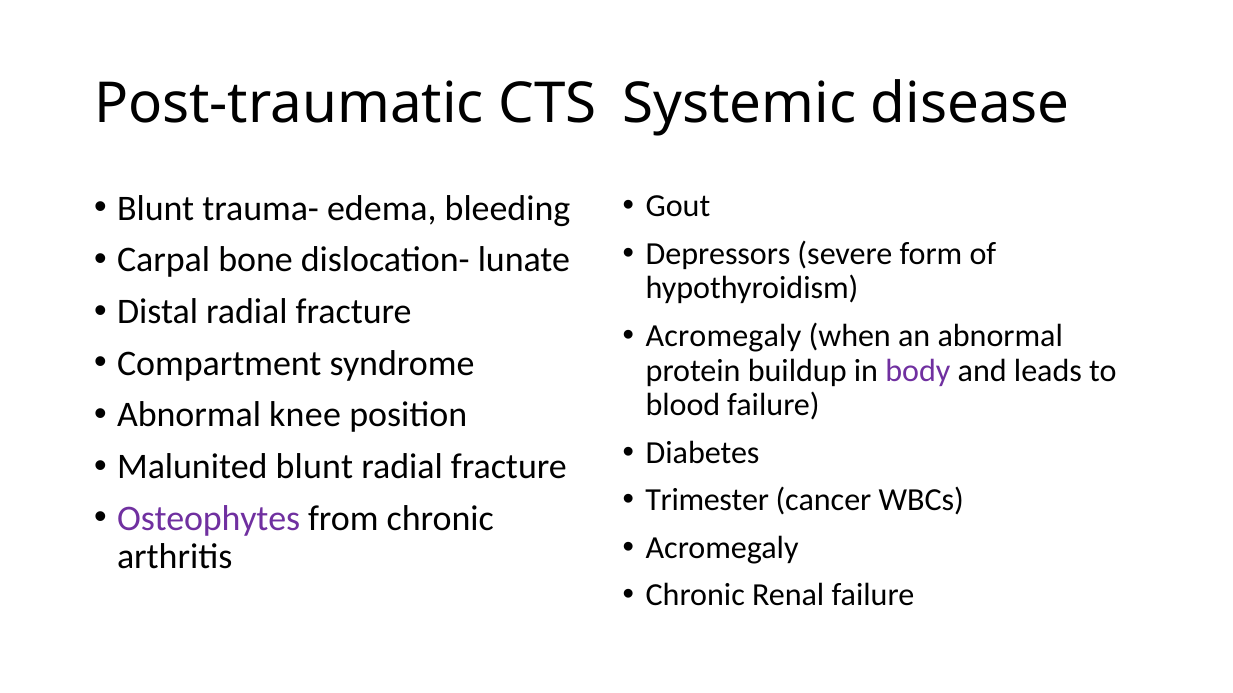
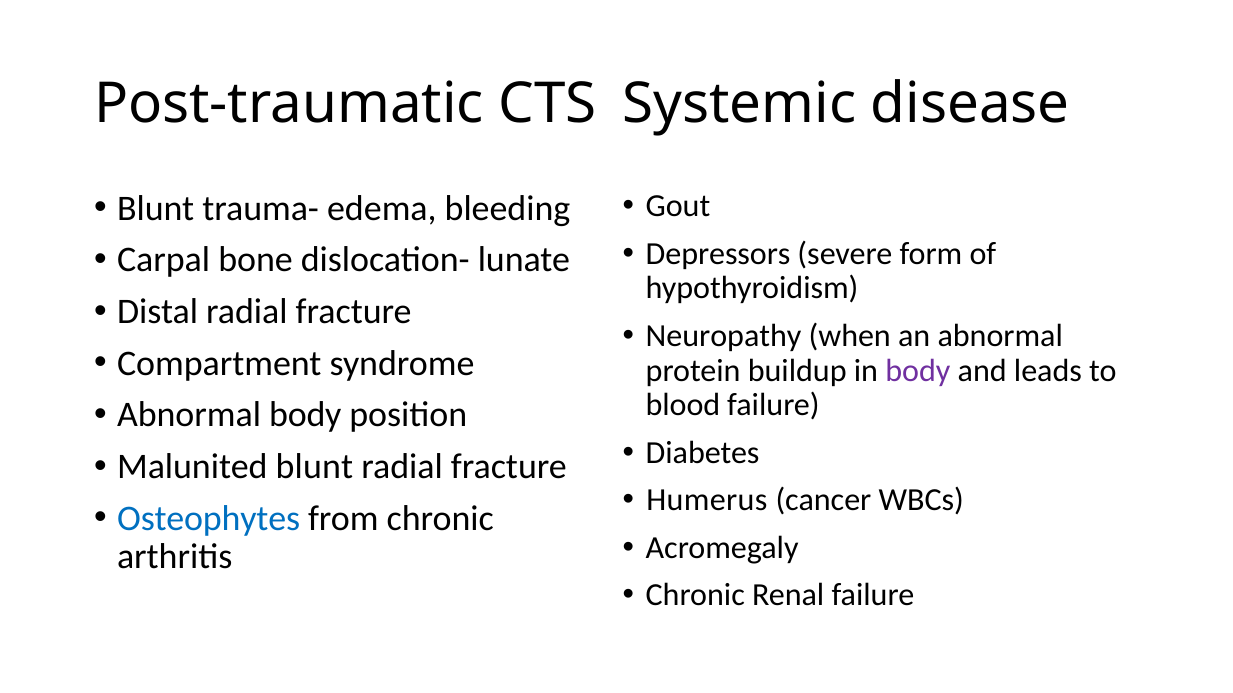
Acromegaly: Acromegaly -> Neuropathy (724, 336)
Abnormal knee: knee -> body (305, 415)
Trimester: Trimester -> Humerus (707, 500)
Osteophytes colour: purple -> blue (209, 519)
